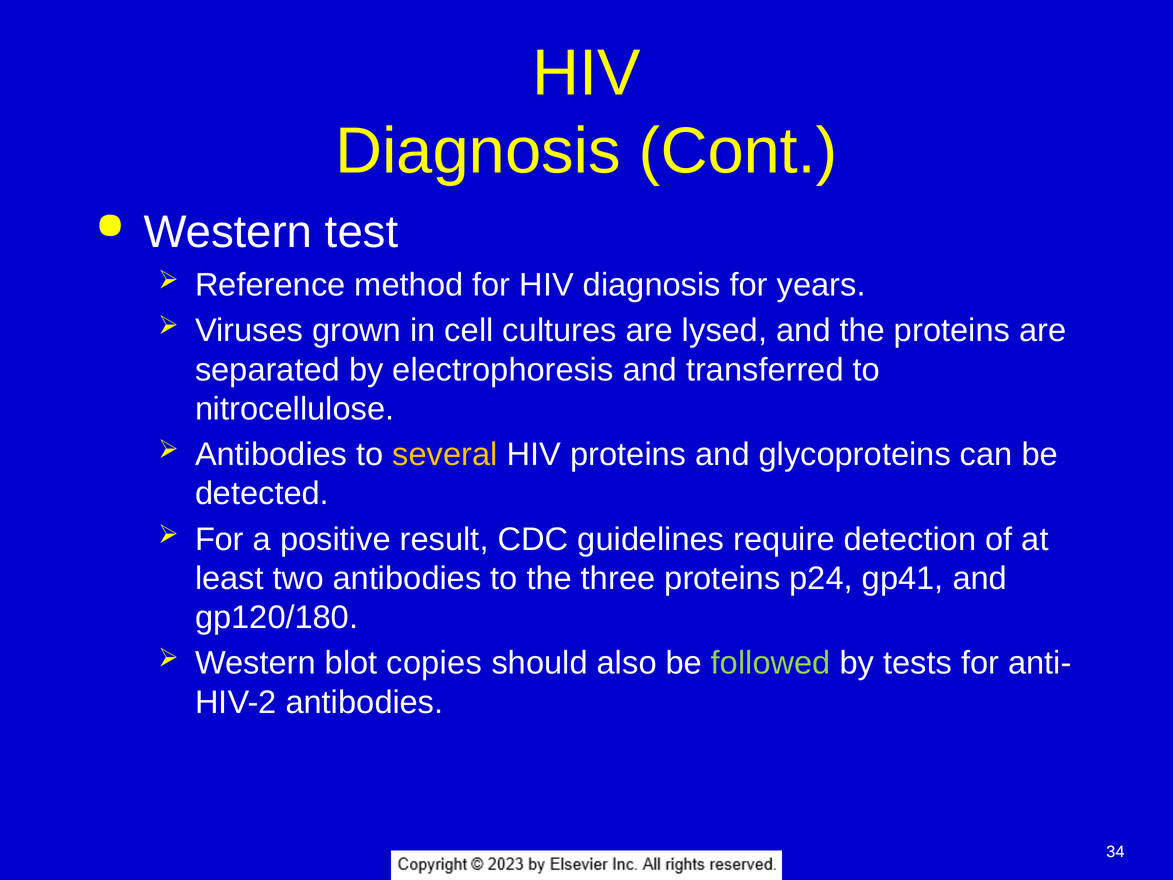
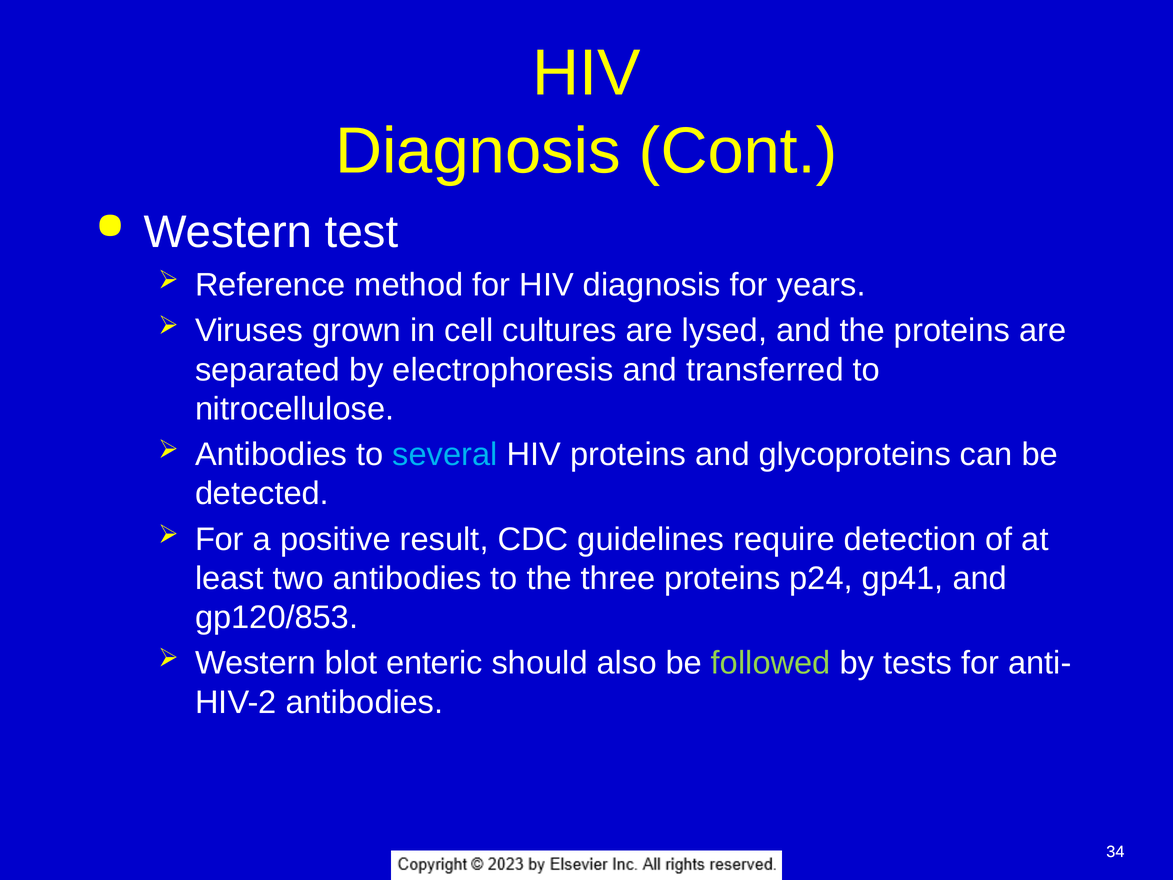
several colour: yellow -> light blue (445, 454)
gp120/180: gp120/180 -> gp120/853 (277, 617)
copies: copies -> enteric (435, 663)
